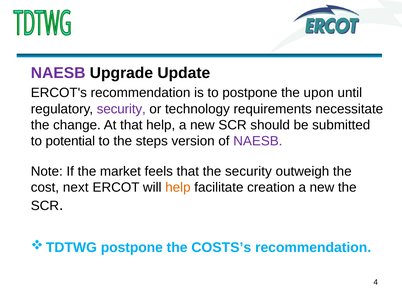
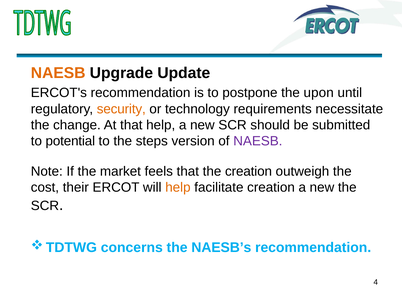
NAESB colour: purple -> orange (58, 73)
security colour: purple -> orange (121, 109)
the security: security -> creation (249, 171)
next: next -> their (76, 187)
postpone: postpone -> concerns (132, 247)
COSTS’s: COSTS’s -> NAESB’s (221, 247)
